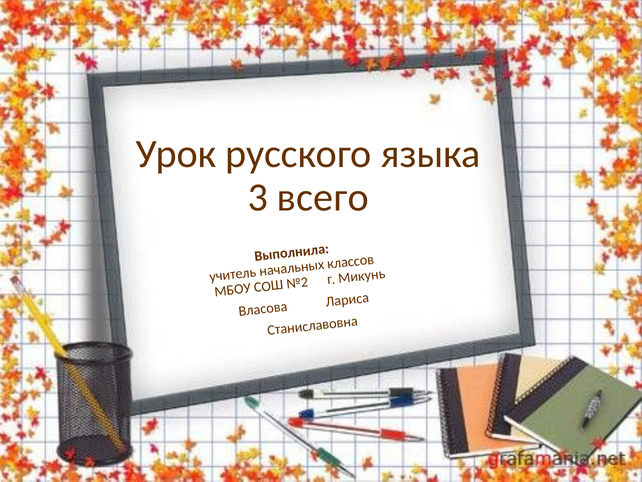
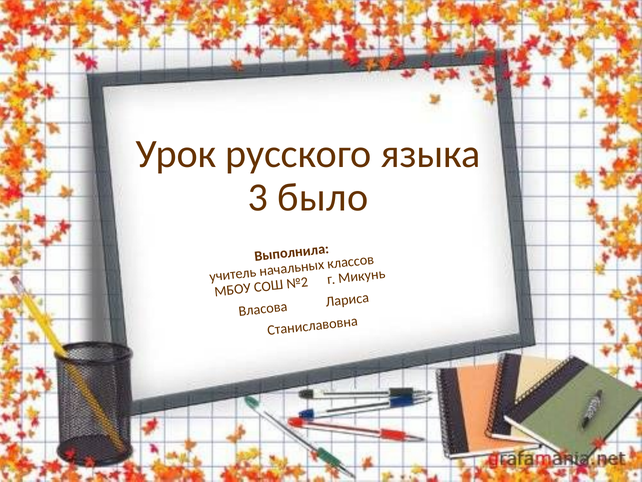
всего: всего -> было (323, 197)
